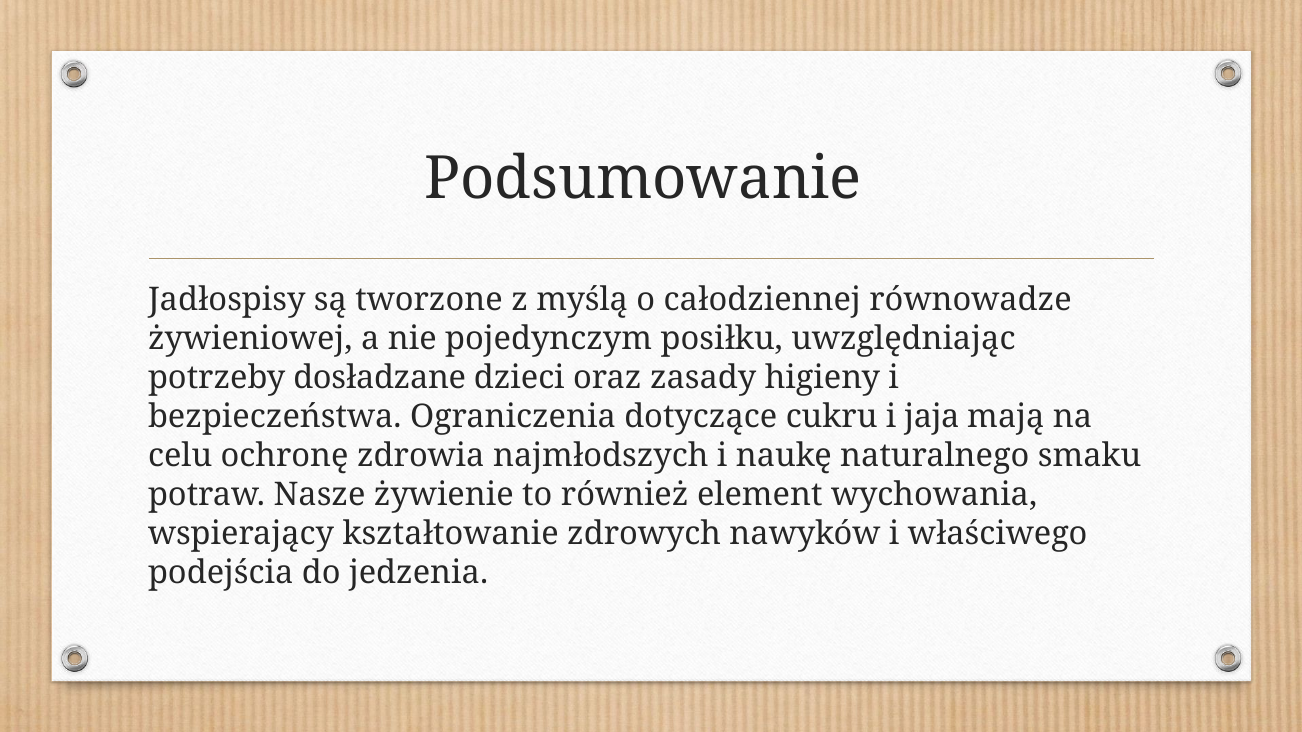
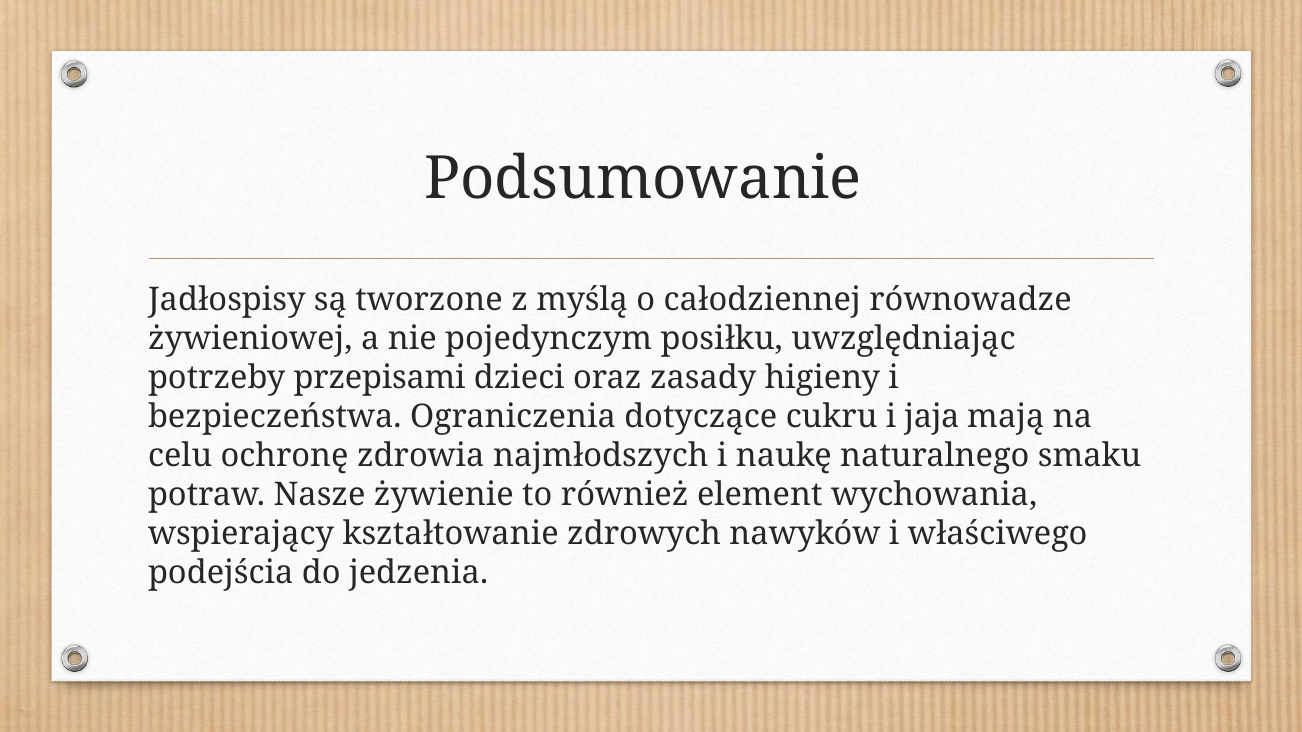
dosładzane: dosładzane -> przepisami (380, 378)
